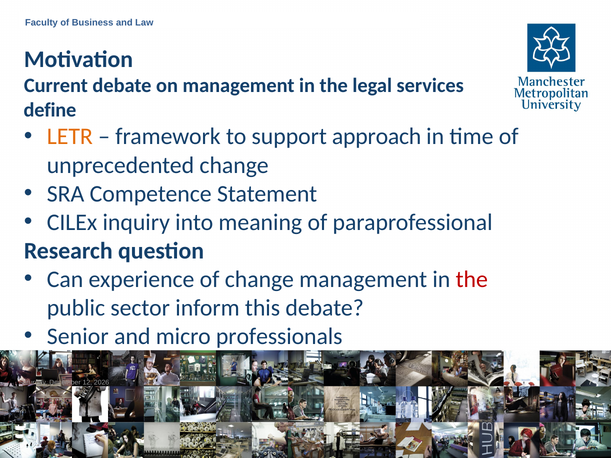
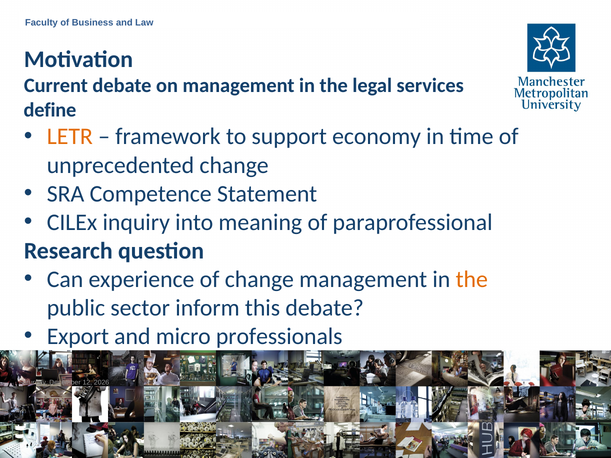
approach: approach -> economy (377, 137)
the colour: red -> orange (472, 279)
Senior: Senior -> Export (78, 336)
